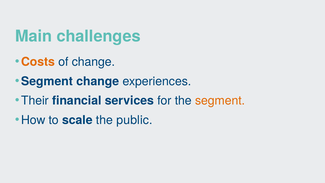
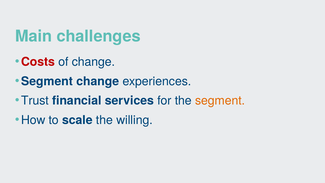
Costs colour: orange -> red (38, 62)
Their: Their -> Trust (35, 101)
public: public -> willing (135, 120)
